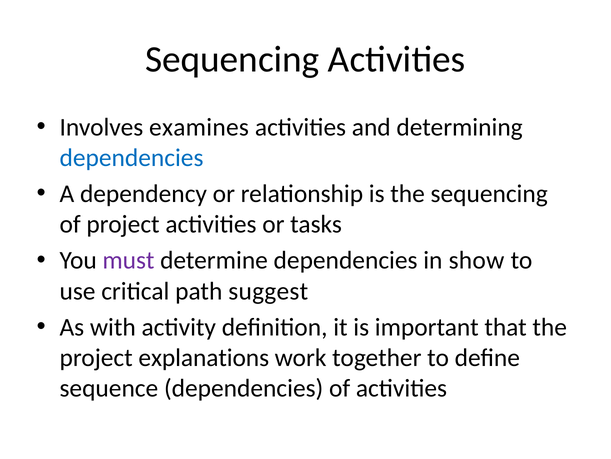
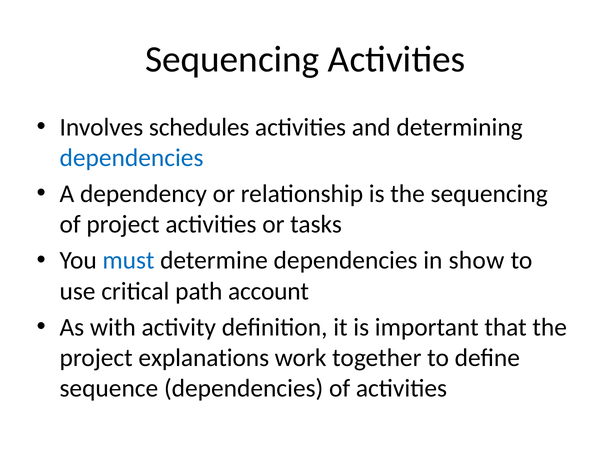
examines: examines -> schedules (199, 127)
must colour: purple -> blue (128, 260)
suggest: suggest -> account (269, 291)
